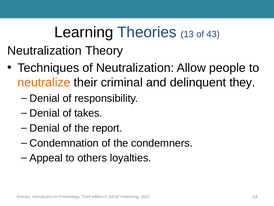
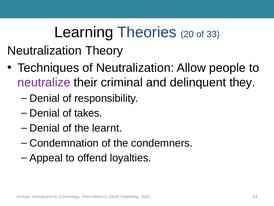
13: 13 -> 20 (187, 34)
43: 43 -> 33 (213, 34)
neutralize colour: orange -> purple (44, 82)
report: report -> learnt (107, 128)
others: others -> offend (92, 158)
